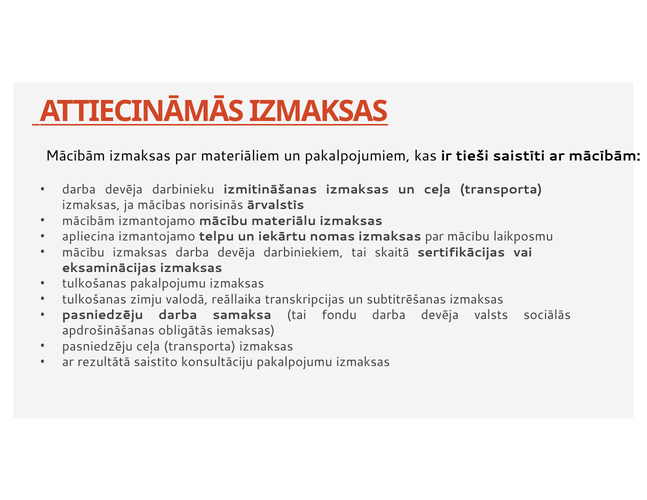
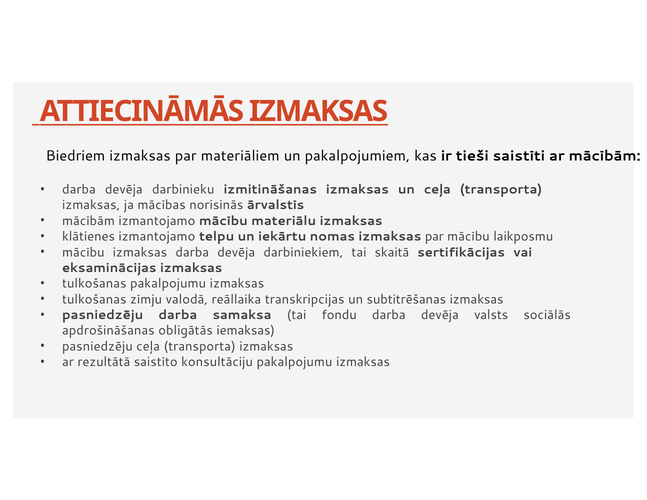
Mācībām: Mācībām -> Biedriem (75, 156)
apliecina: apliecina -> klātienes (89, 236)
